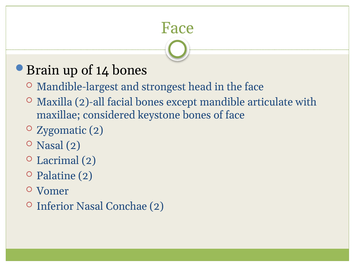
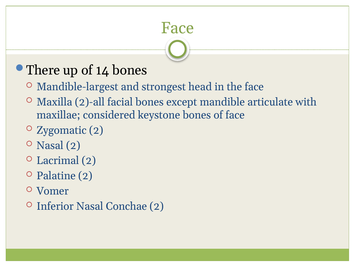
Brain: Brain -> There (43, 70)
